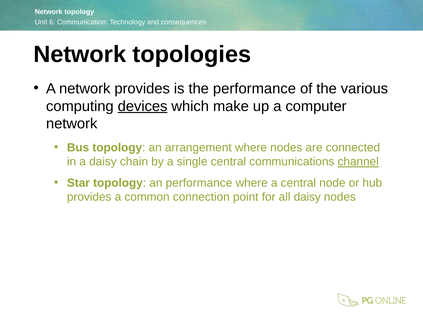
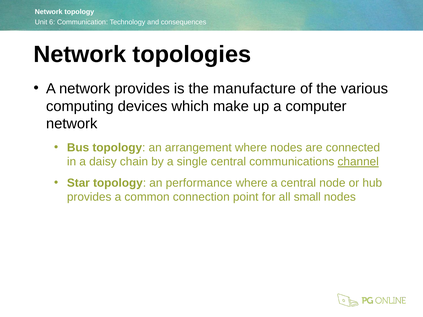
the performance: performance -> manufacture (254, 89)
devices underline: present -> none (143, 106)
all daisy: daisy -> small (307, 197)
